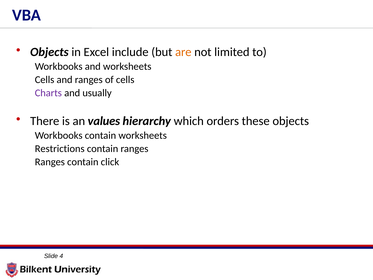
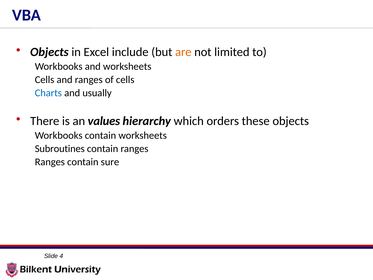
Charts colour: purple -> blue (48, 93)
Restrictions: Restrictions -> Subroutines (60, 149)
click: click -> sure (110, 162)
